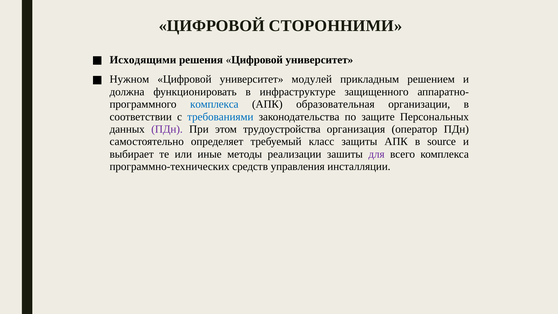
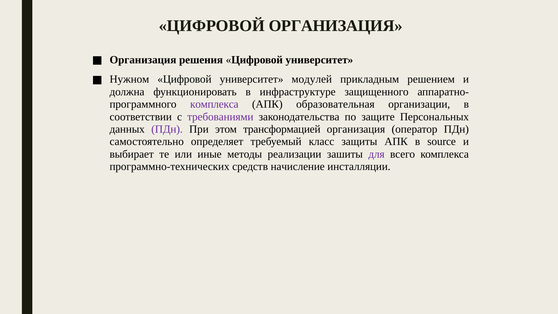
ЦИФРОВОЙ СТОРОННИМИ: СТОРОННИМИ -> ОРГАНИЗАЦИЯ (336, 26)
Исходящими: Исходящими -> Организация (143, 60)
комплекса colour: blue -> purple (214, 104)
требованиями colour: blue -> purple (220, 117)
трудоустройства: трудоустройства -> трансформацией (282, 129)
управления: управления -> начисление (298, 167)
